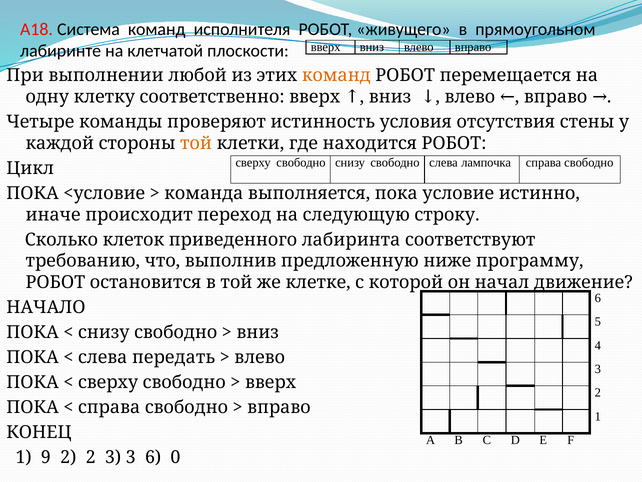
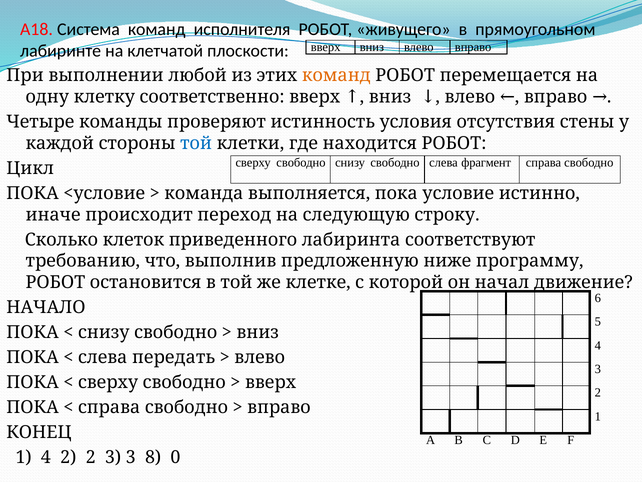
той colour: orange -> blue (196, 143)
лампочка: лампочка -> фрагмент (486, 162)
1 9: 9 -> 4 (46, 457)
3 6: 6 -> 8 (153, 457)
